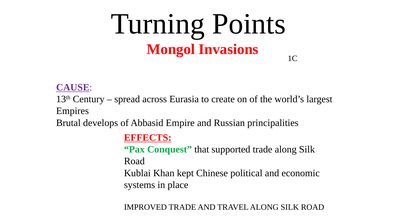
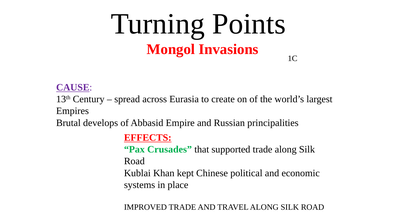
Conquest: Conquest -> Crusades (170, 149)
